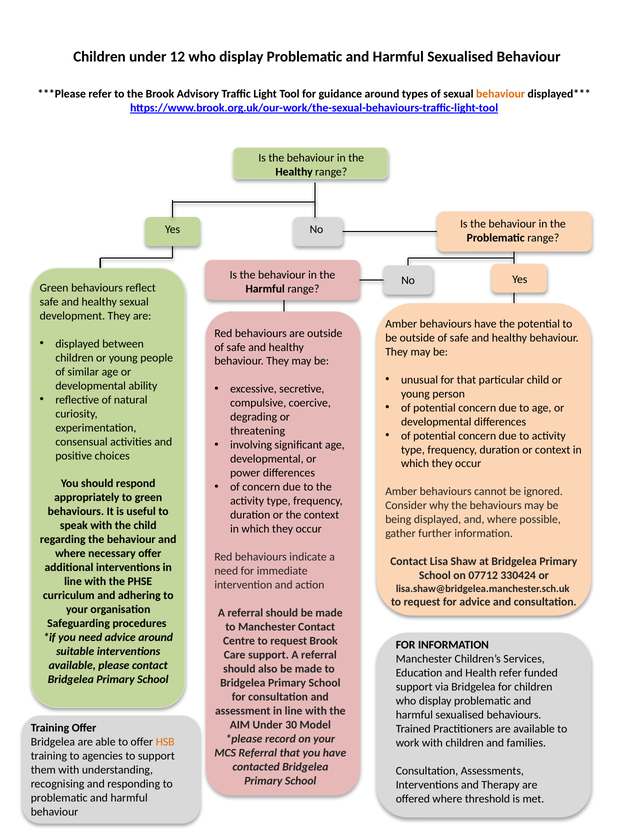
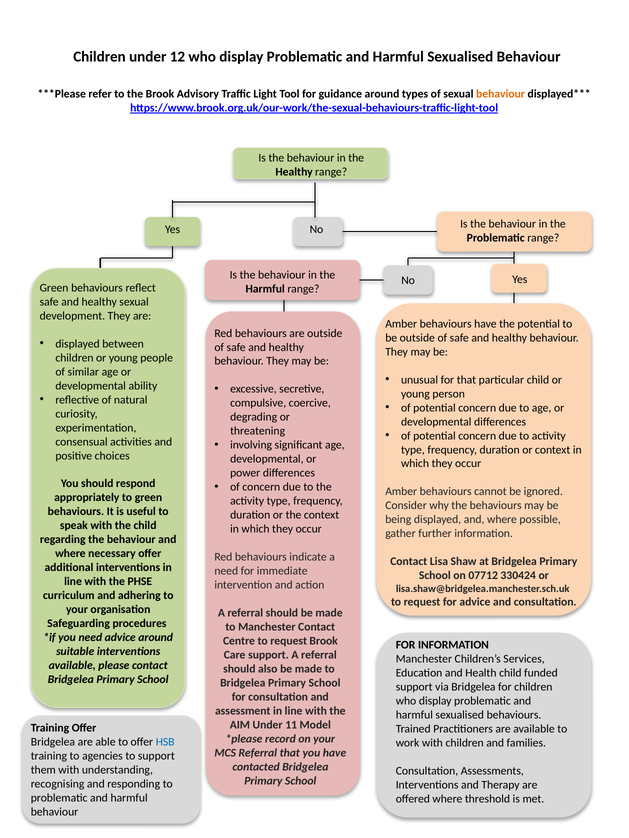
Health refer: refer -> child (510, 673)
30: 30 -> 11 (291, 725)
HSB colour: orange -> blue (165, 742)
